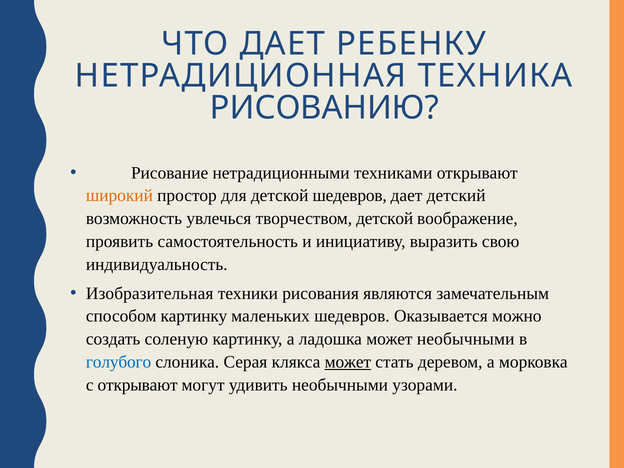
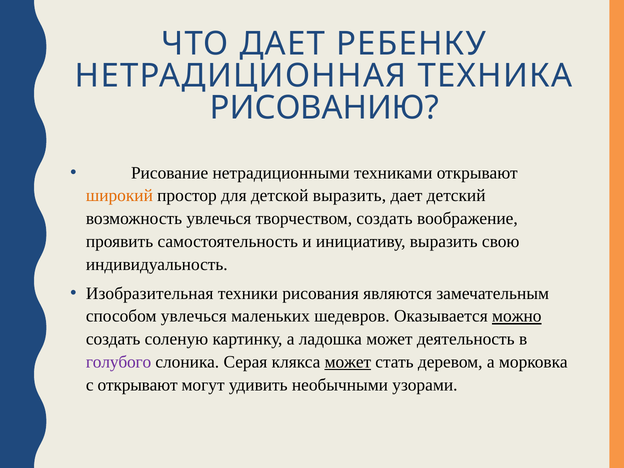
детской шедевров: шедевров -> выразить (349, 196)
творчеством детской: детской -> создать (385, 219)
способом картинку: картинку -> увлечься (194, 316)
можно underline: none -> present (517, 316)
может необычными: необычными -> деятельность (466, 339)
голубого colour: blue -> purple (119, 362)
